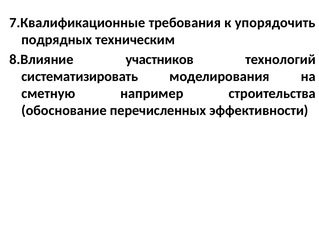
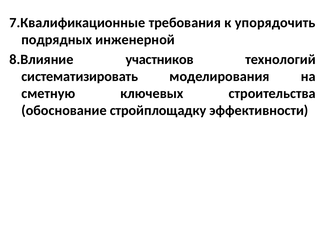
техническим: техническим -> инженерной (135, 40)
например: например -> ключевых (152, 94)
перечисленных: перечисленных -> стройплощадку (158, 111)
